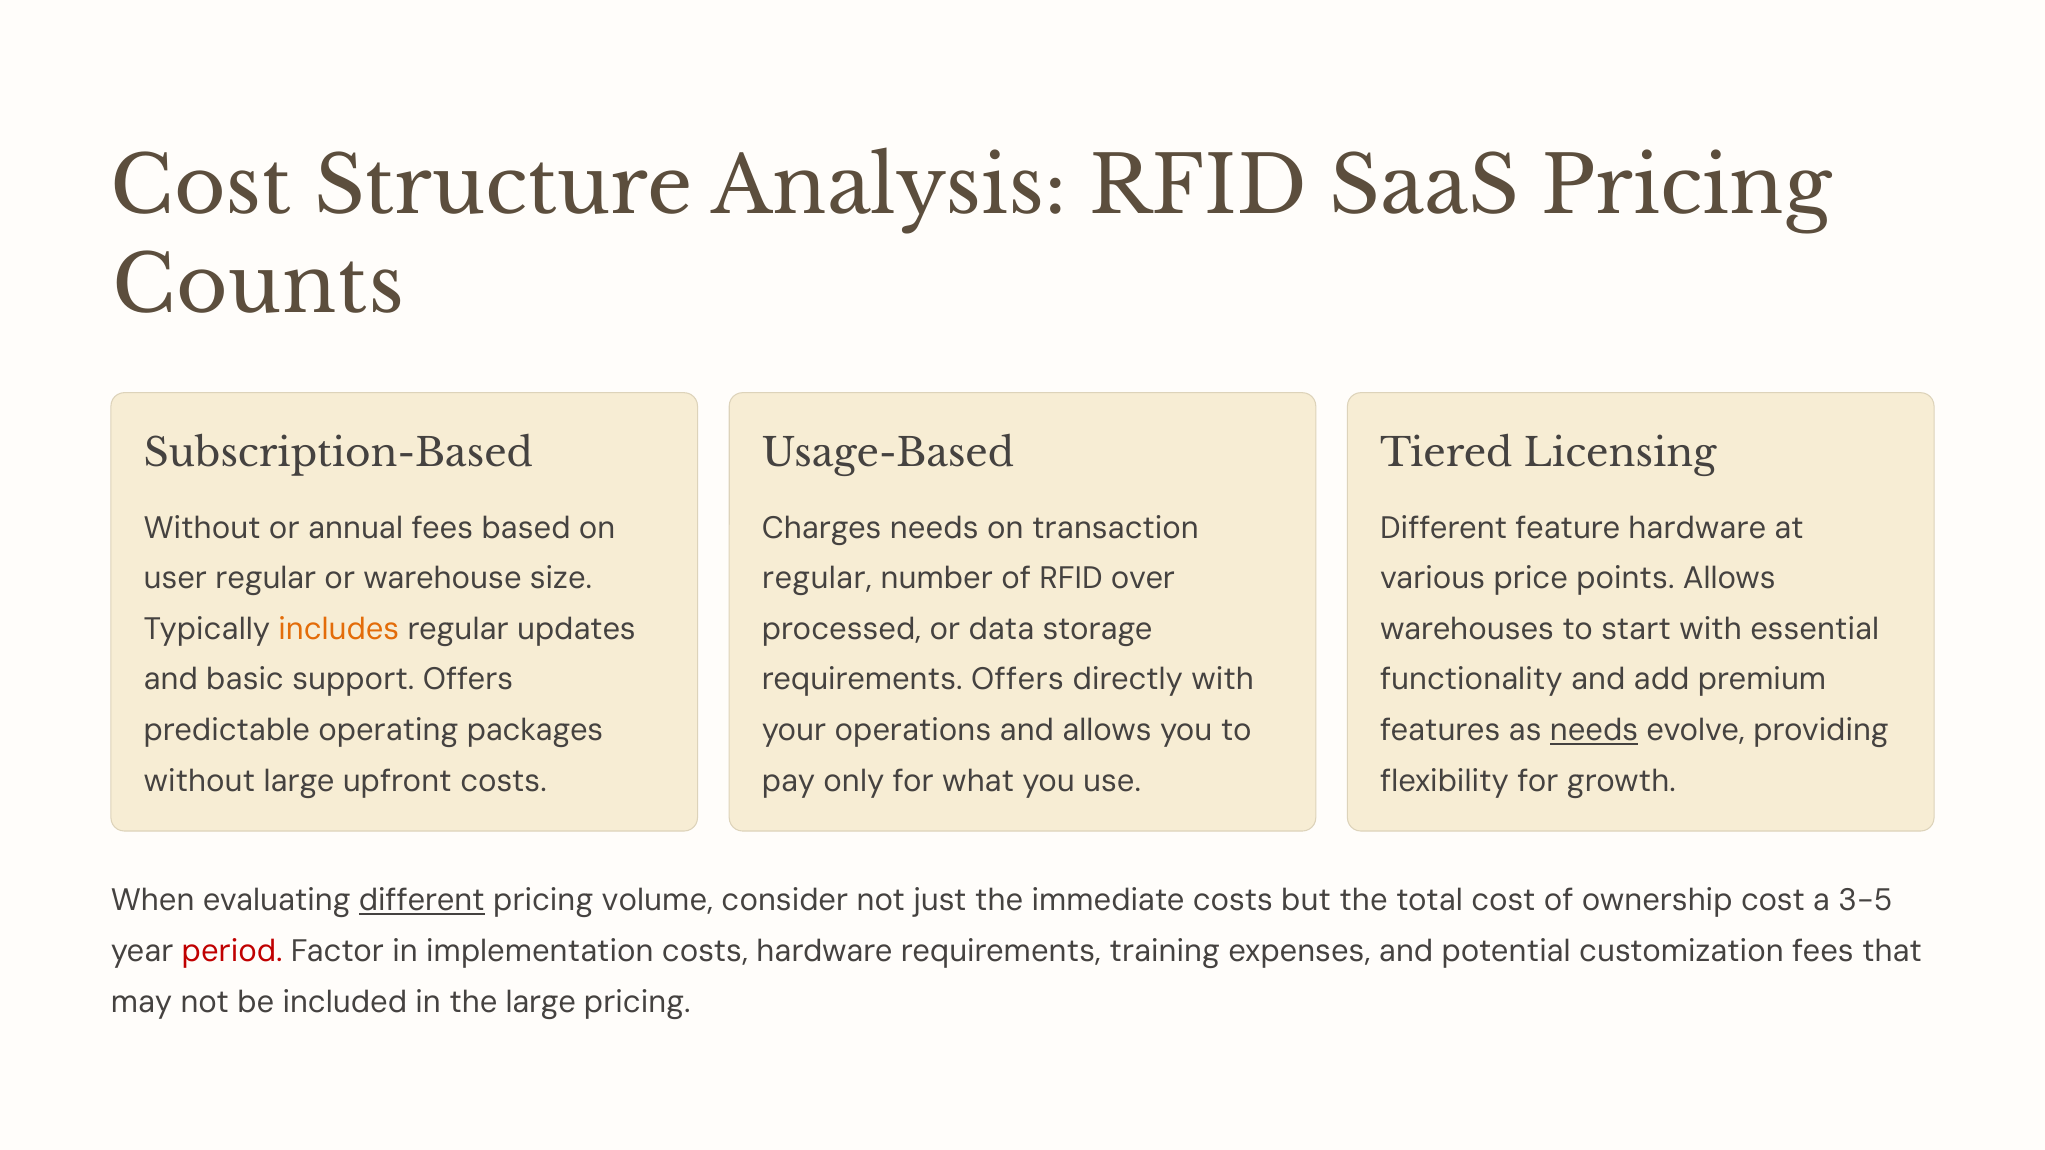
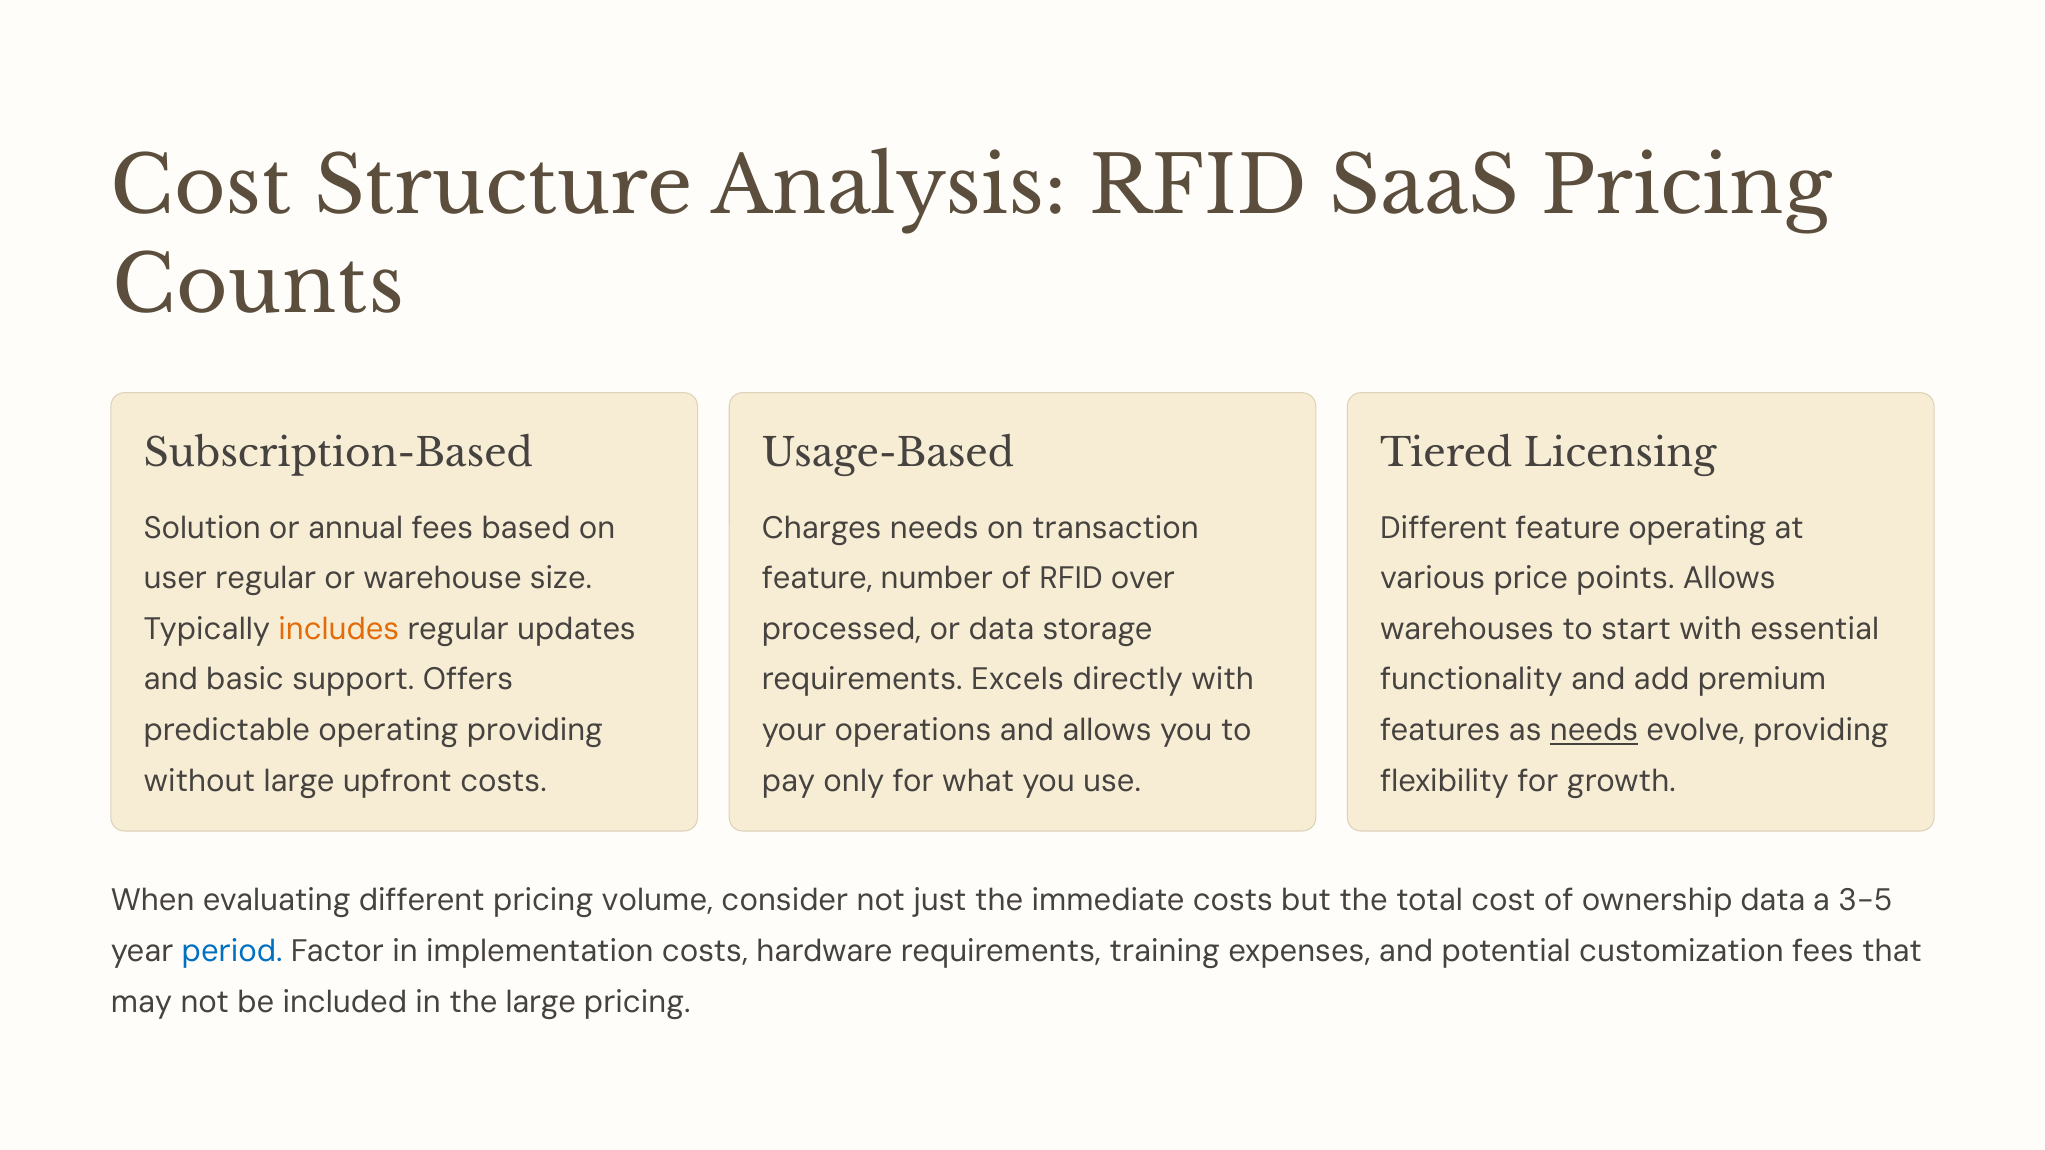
Without: Without -> Solution (202, 528)
feature hardware: hardware -> operating (1697, 528)
regular: regular -> feature (817, 579)
requirements Offers: Offers -> Excels (1018, 680)
operating packages: packages -> providing (535, 730)
different underline: present -> none (422, 901)
ownership cost: cost -> data (1773, 901)
period colour: red -> blue (232, 952)
